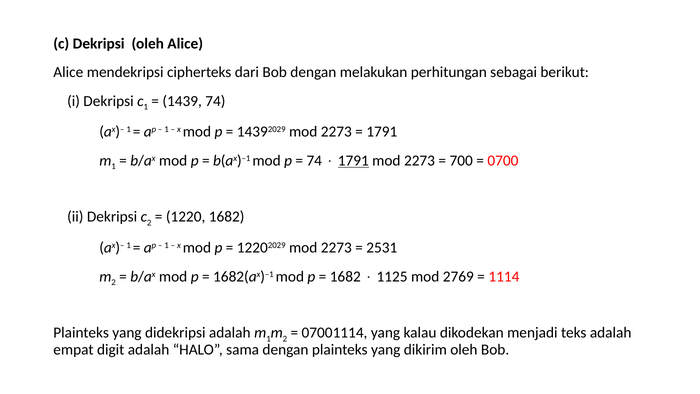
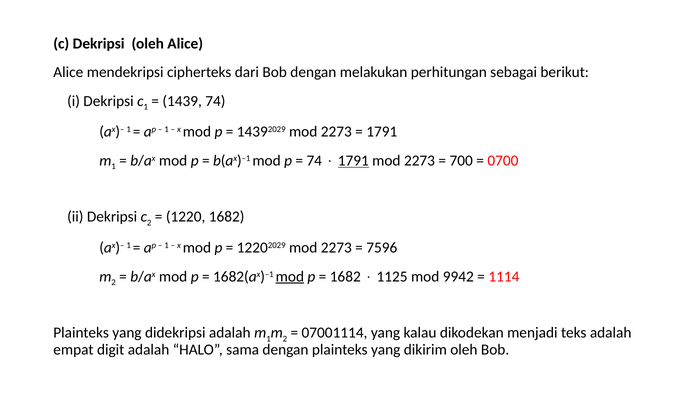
2531: 2531 -> 7596 (382, 248)
mod underline: none -> present (290, 276)
2769: 2769 -> 9942 (458, 276)
